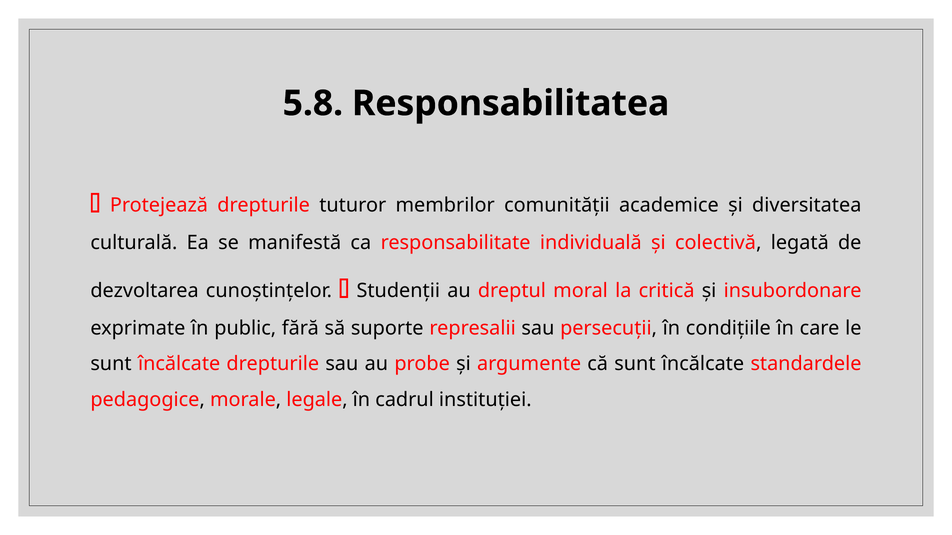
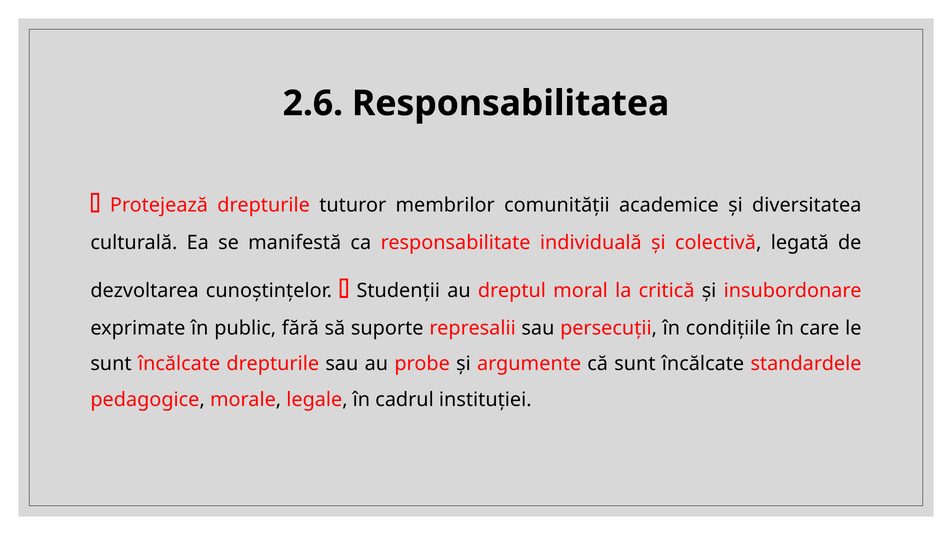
5.8: 5.8 -> 2.6 (313, 103)
